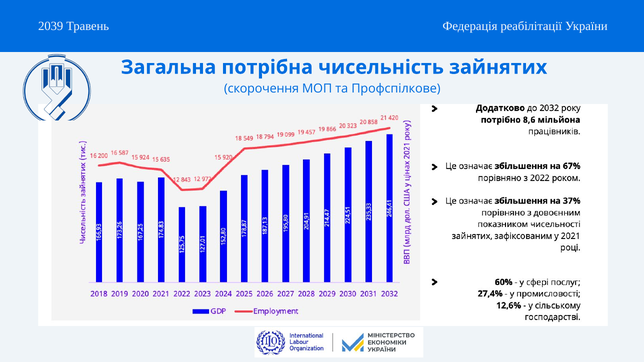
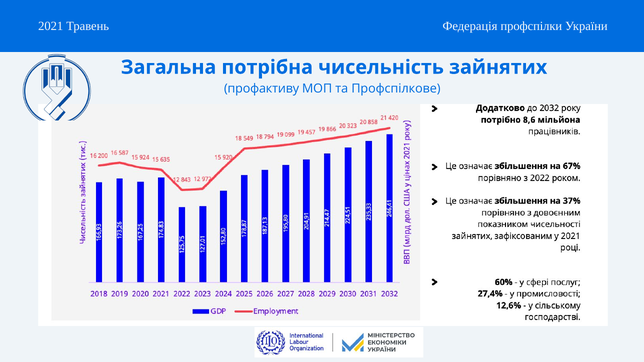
2039: 2039 -> 2021 (51, 26)
реабілітації: реабілітації -> профспілки (531, 26)
скорочення: скорочення -> профактиву (262, 89)
